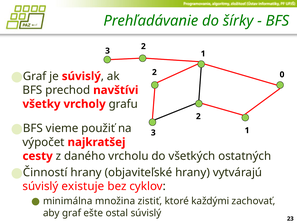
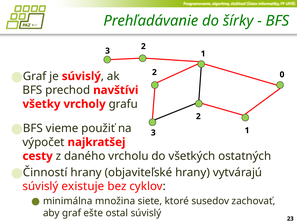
zistiť: zistiť -> siete (150, 201)
každými: každými -> susedov (210, 201)
